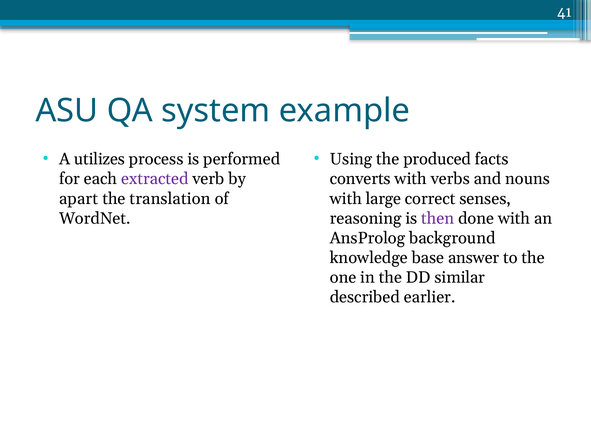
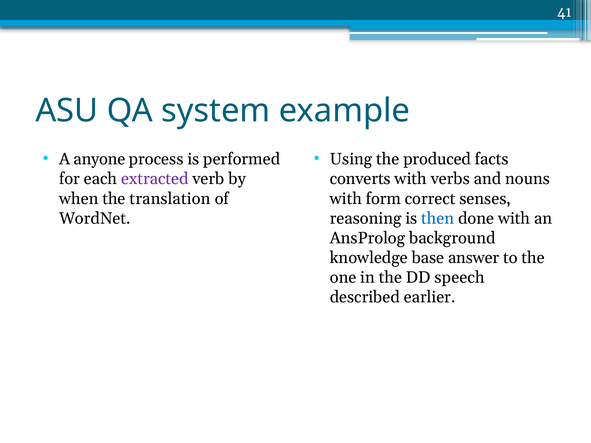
utilizes: utilizes -> anyone (100, 159)
apart: apart -> when (79, 199)
large: large -> form (383, 199)
then colour: purple -> blue (438, 218)
similar: similar -> speech (460, 278)
